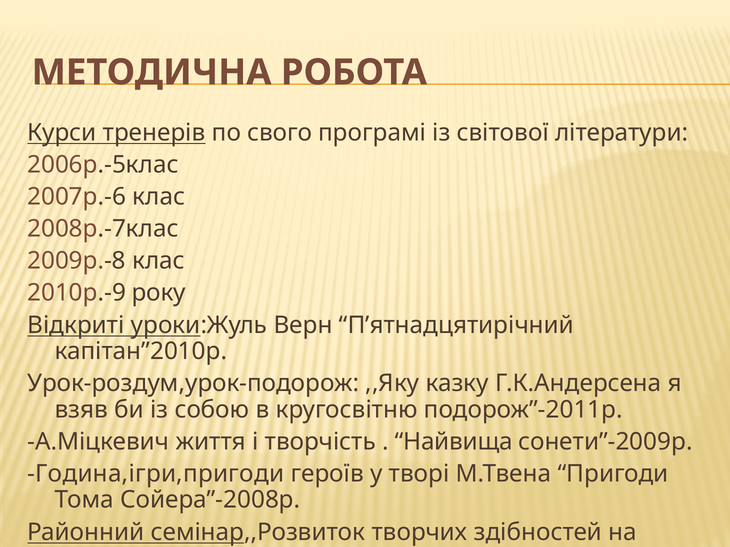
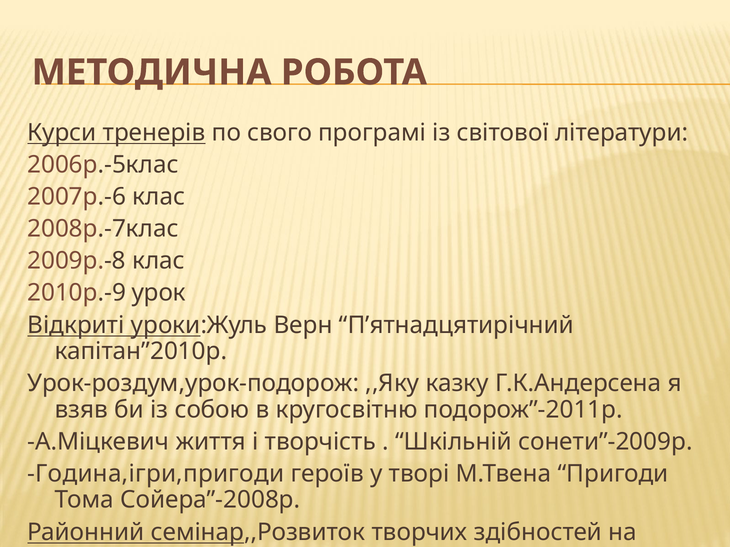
року: року -> урок (159, 293)
Найвища: Найвища -> Шкільній (454, 442)
